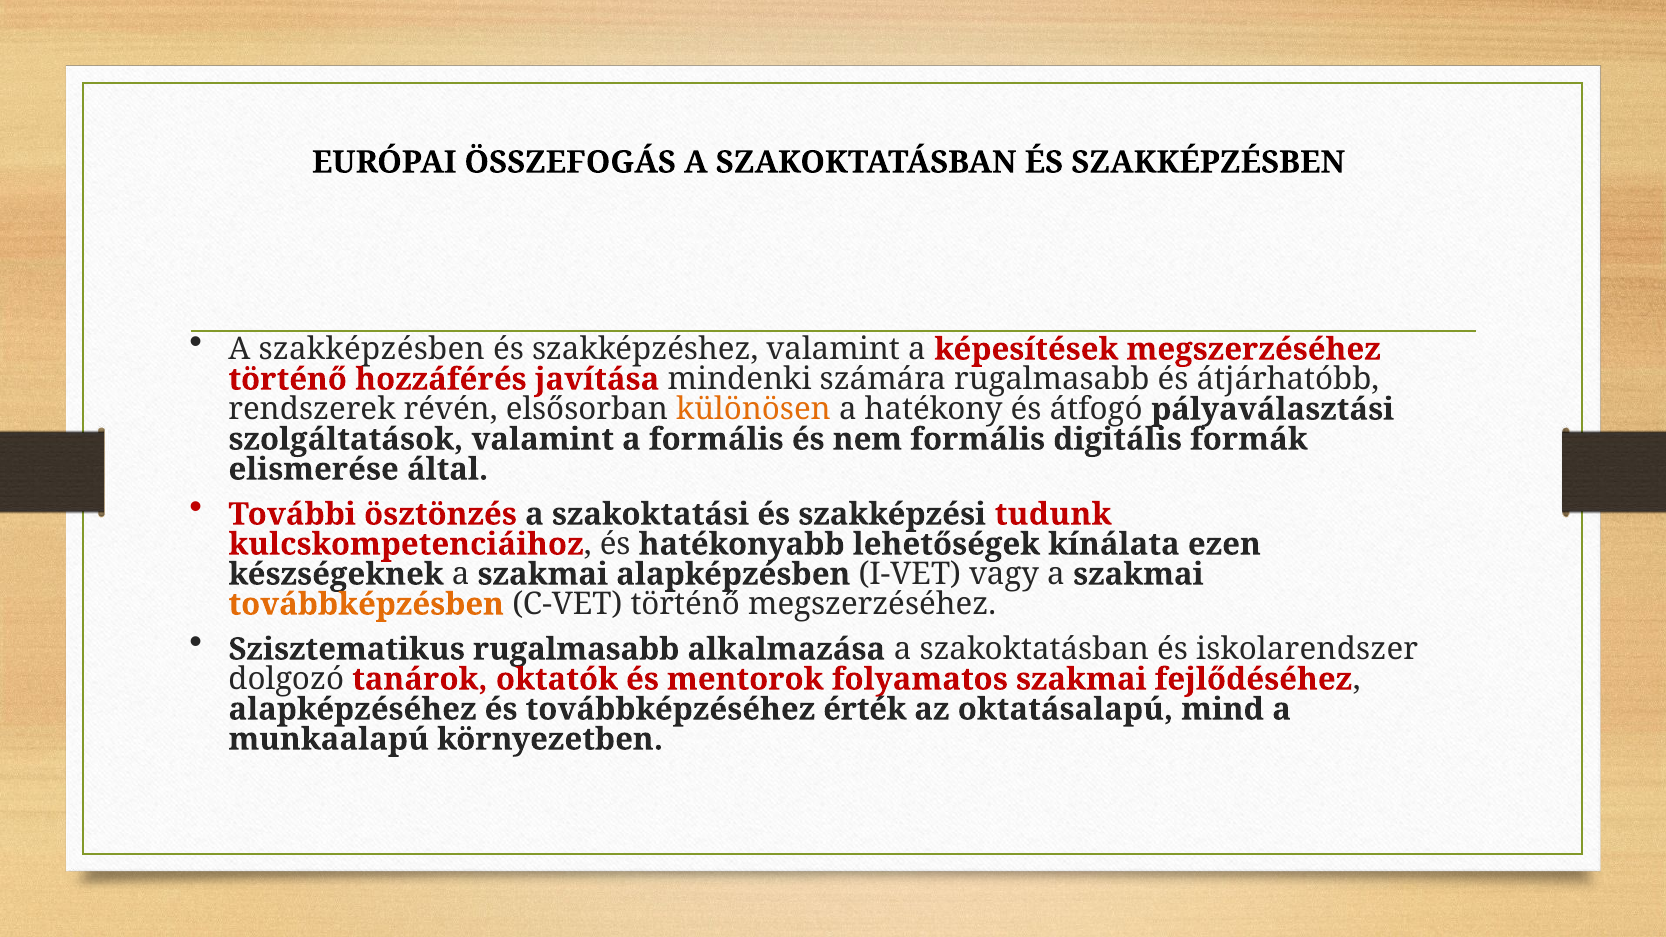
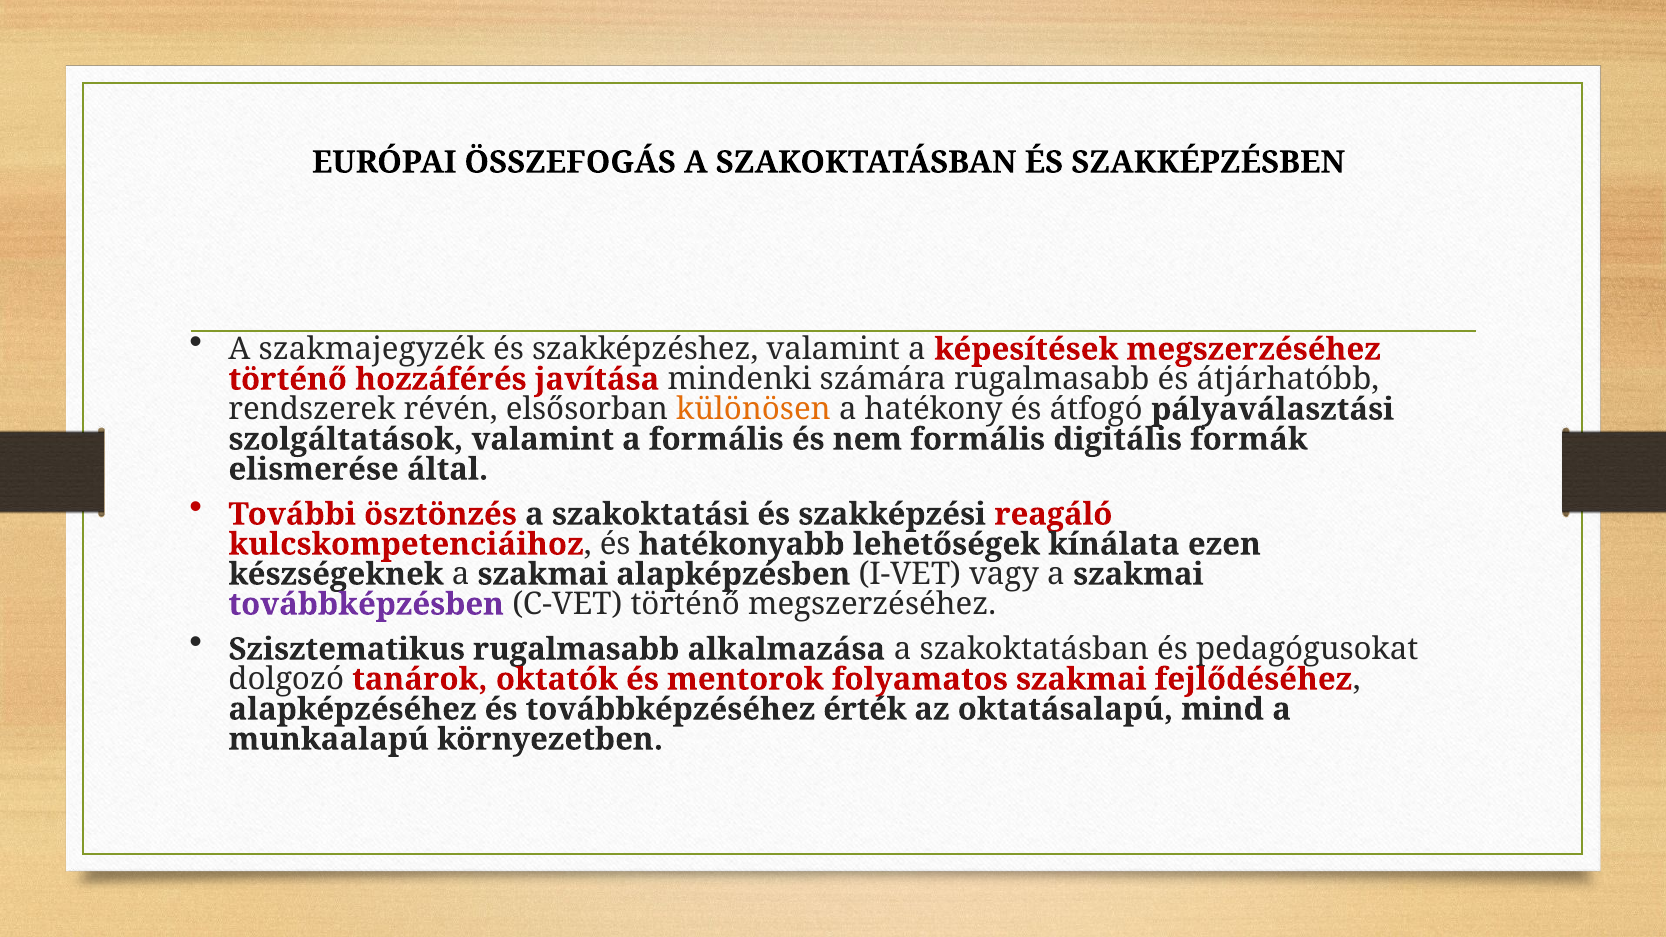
A szakképzésben: szakképzésben -> szakmajegyzék (372, 349)
tudunk: tudunk -> reagáló (1053, 514)
továbbképzésben colour: orange -> purple (366, 604)
iskolarendszer: iskolarendszer -> pedagógusokat (1307, 649)
